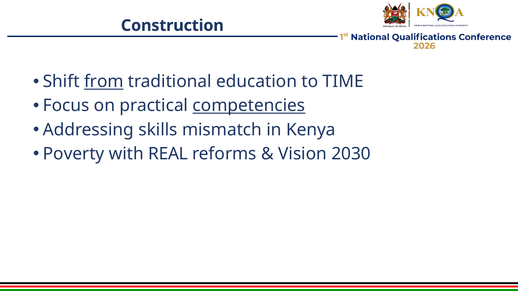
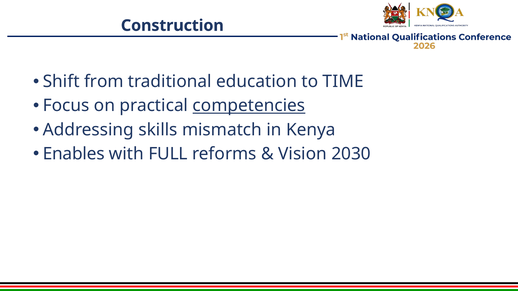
from underline: present -> none (104, 82)
Poverty: Poverty -> Enables (74, 154)
REAL: REAL -> FULL (168, 154)
